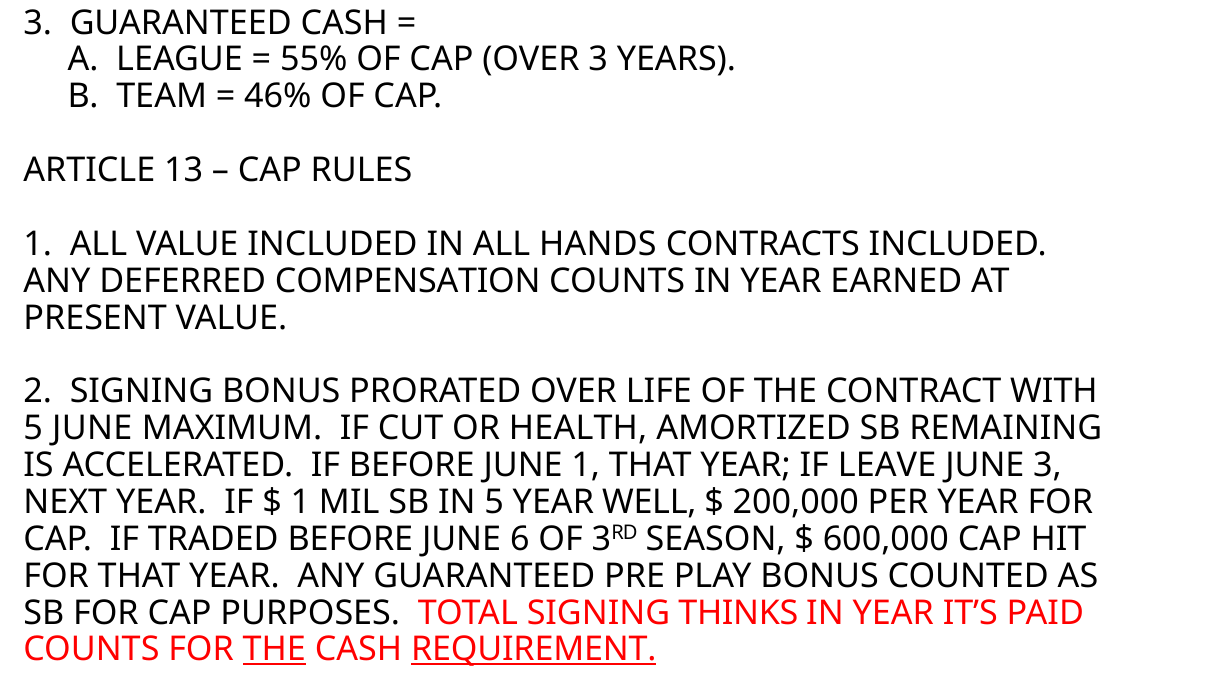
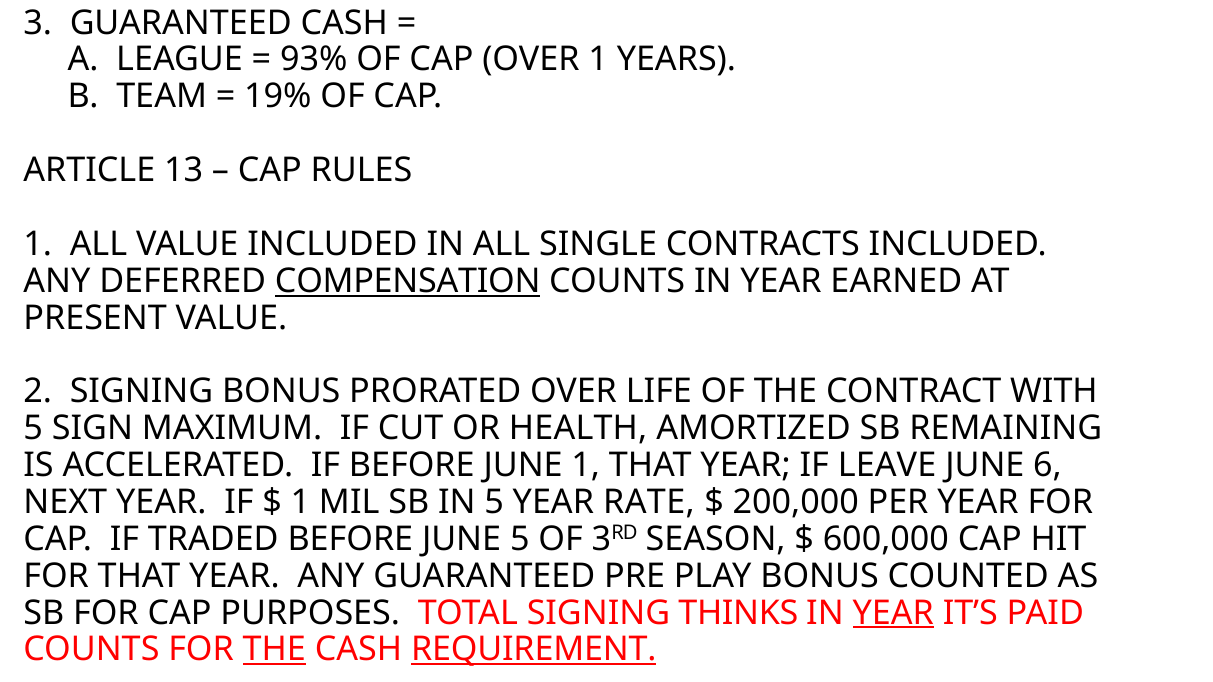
55%: 55% -> 93% (314, 60)
OVER 3: 3 -> 1 (598, 60)
46%: 46% -> 19% (278, 97)
HANDS: HANDS -> SINGLE (598, 244)
COMPENSATION underline: none -> present (408, 281)
5 JUNE: JUNE -> SIGN (92, 429)
JUNE 3: 3 -> 6 (1048, 465)
WELL: WELL -> RATE (649, 502)
JUNE 6: 6 -> 5 (520, 539)
YEAR underline: none -> present (893, 613)
